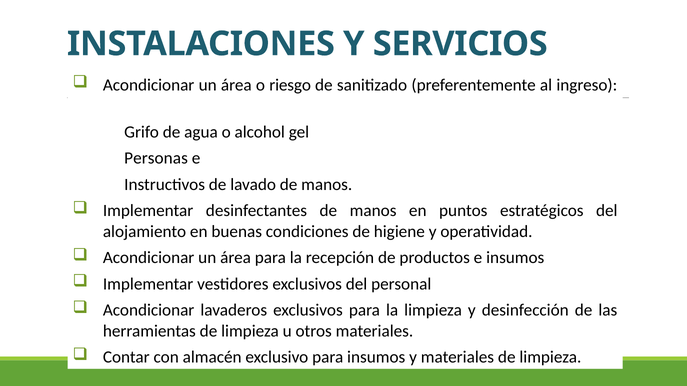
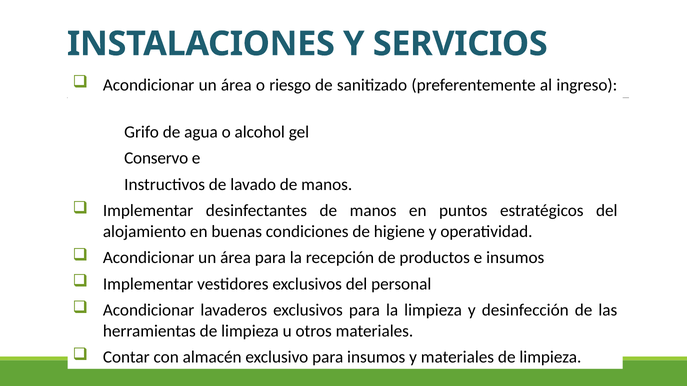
Personas: Personas -> Conservo (156, 158)
